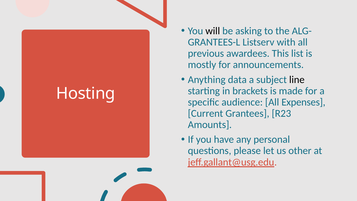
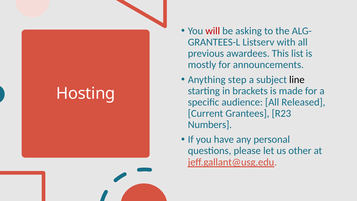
will colour: black -> red (213, 31)
data: data -> step (237, 80)
Expenses: Expenses -> Released (303, 102)
Amounts: Amounts -> Numbers (210, 124)
